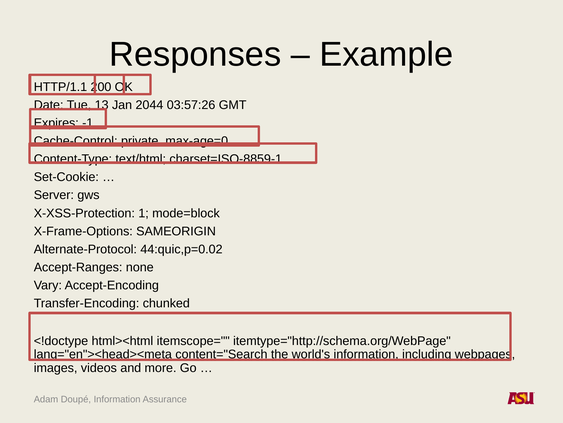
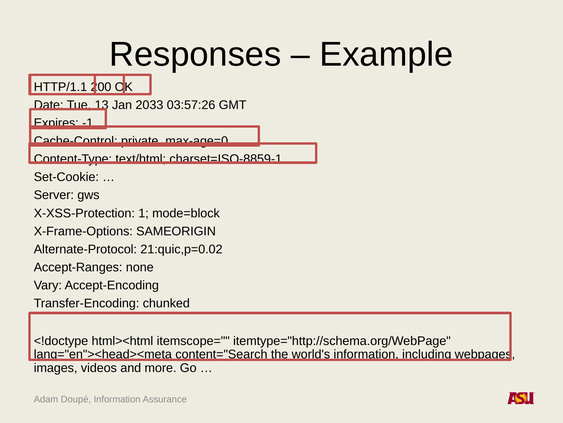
2044: 2044 -> 2033 (149, 105)
44:quic,p=0.02: 44:quic,p=0.02 -> 21:quic,p=0.02 (181, 249)
